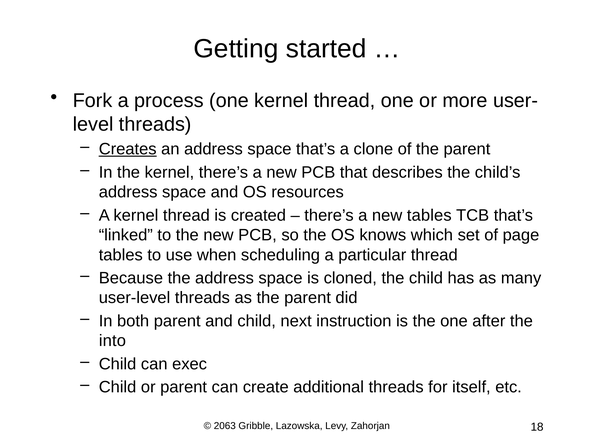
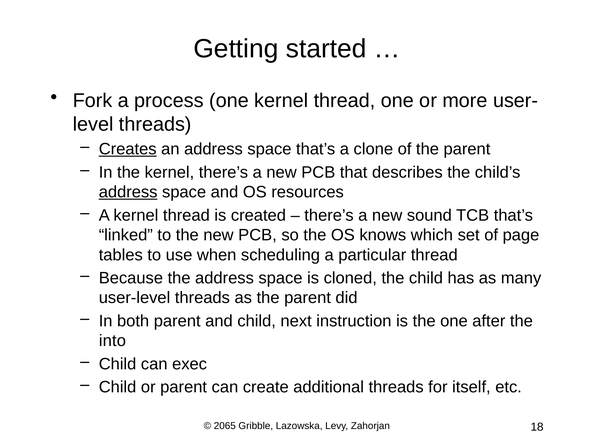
address underline: none -> present (128, 192)
new tables: tables -> sound (429, 215)
2063: 2063 -> 2065 (225, 425)
